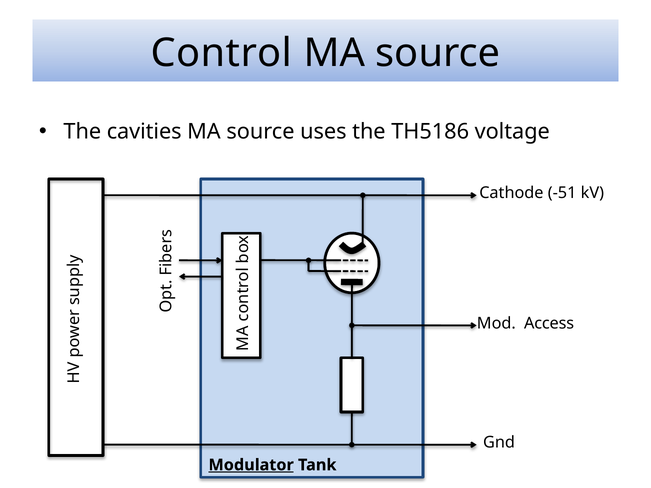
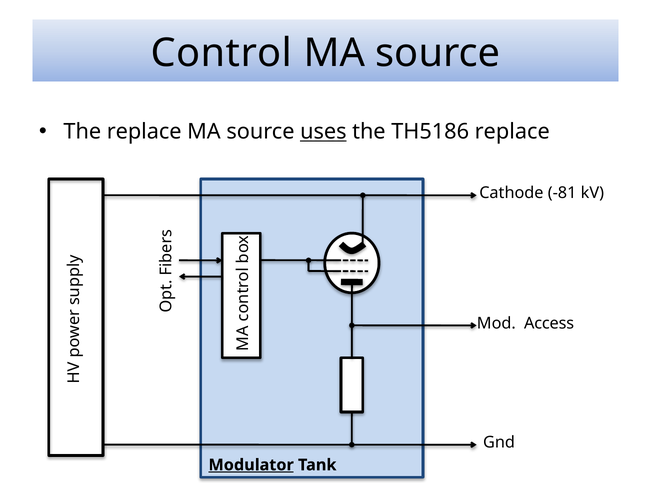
The cavities: cavities -> replace (144, 132)
uses underline: none -> present (323, 132)
TH5186 voltage: voltage -> replace (512, 132)
-51: -51 -> -81 (562, 193)
